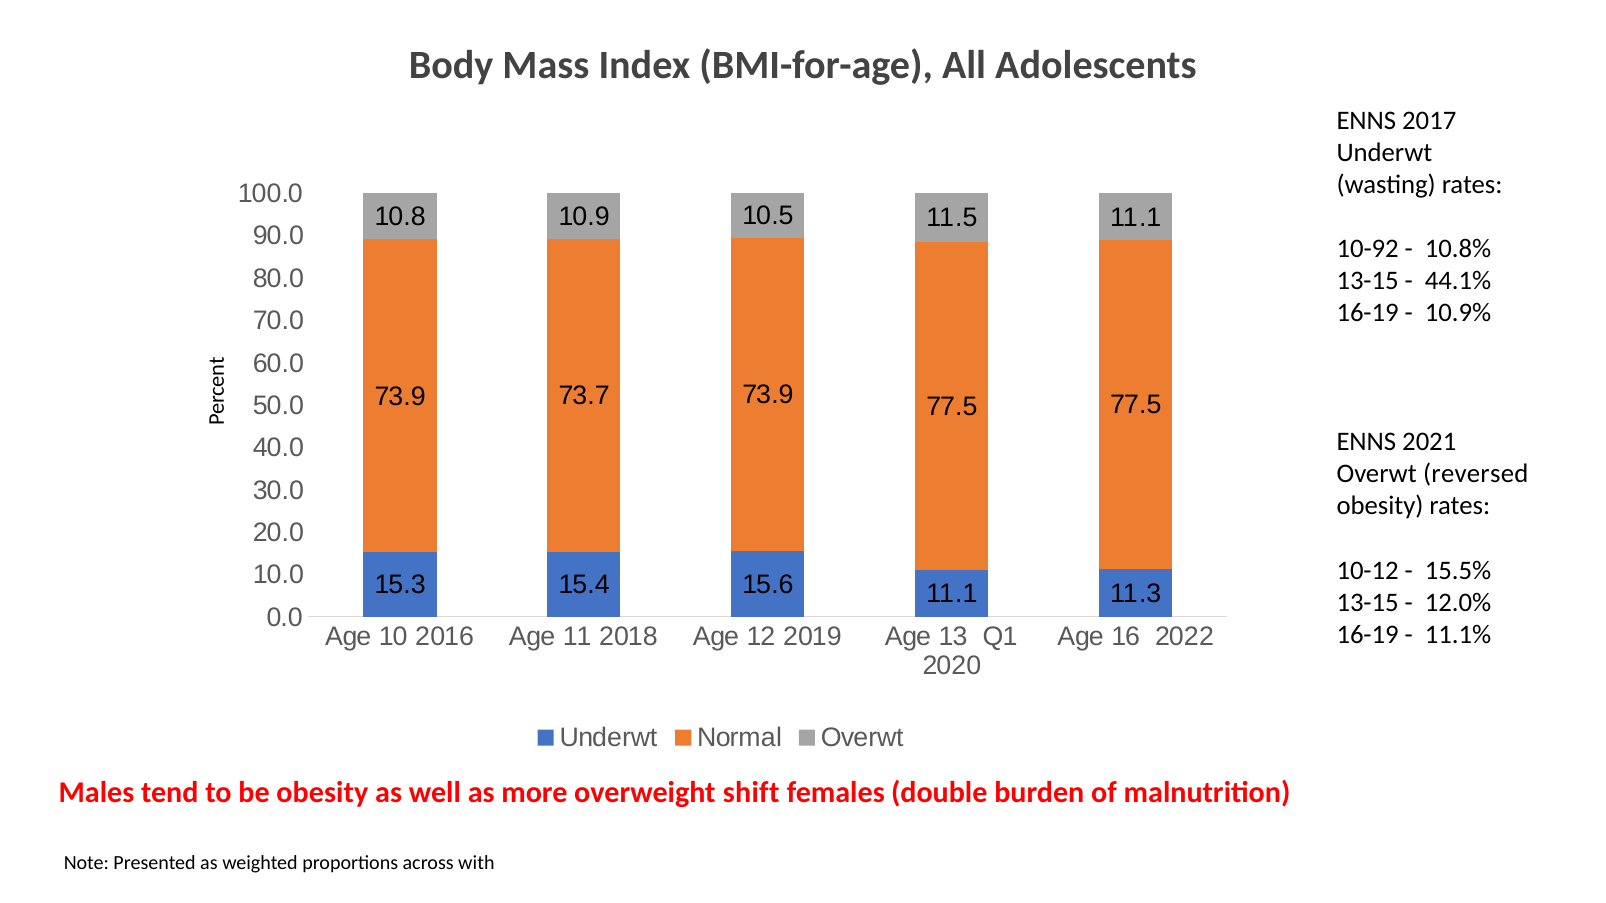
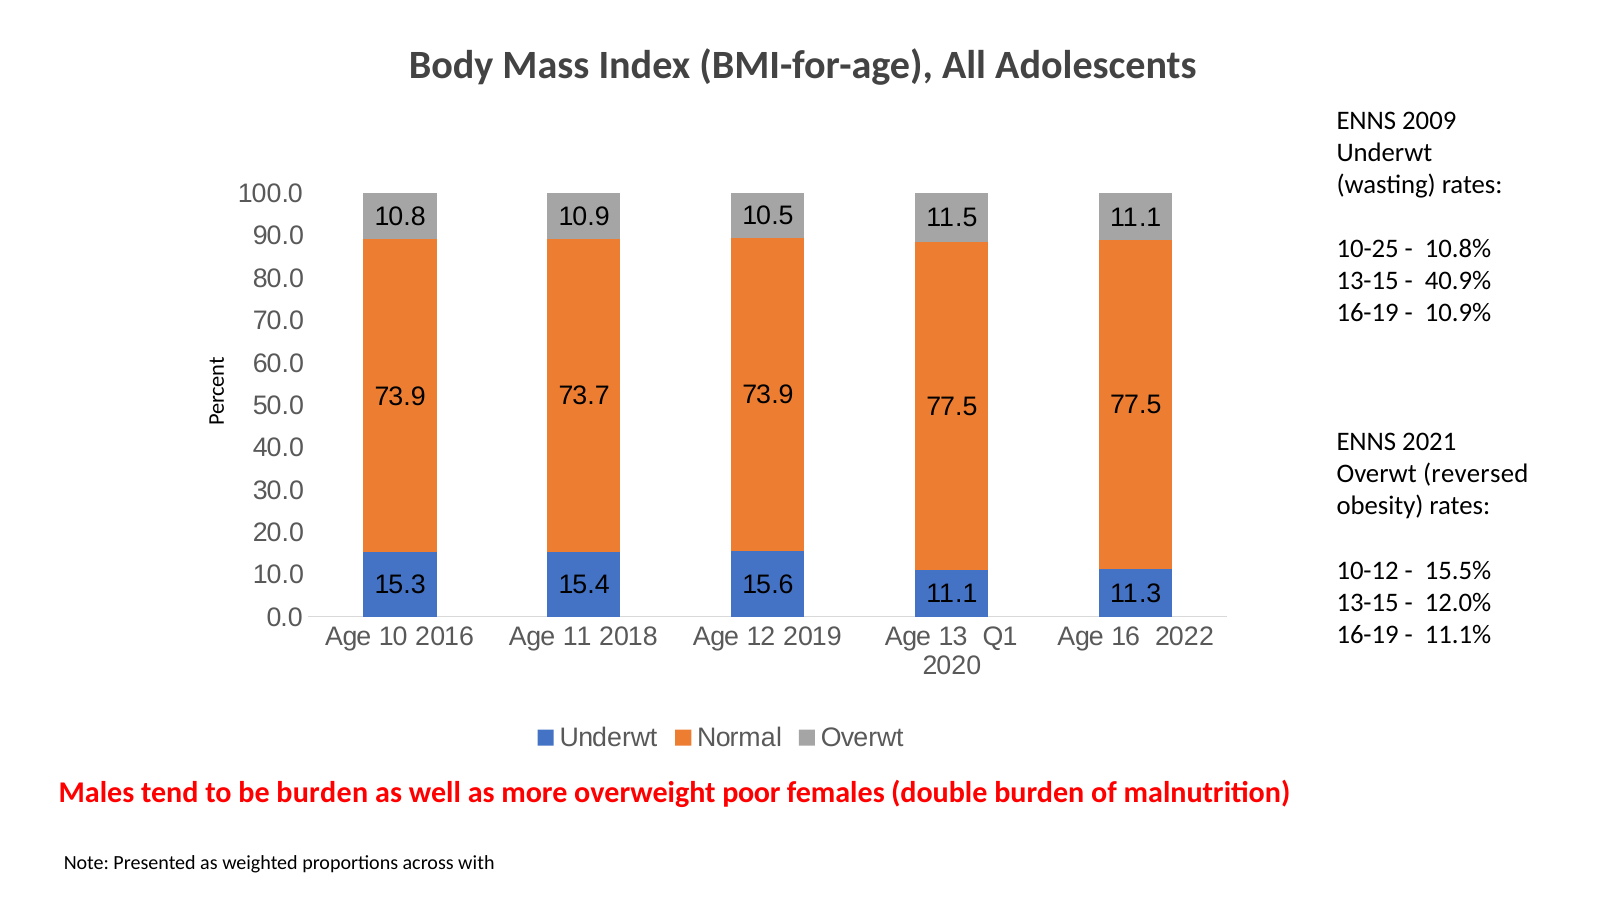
2017: 2017 -> 2009 (1429, 120)
10-92: 10-92 -> 10-25 (1368, 249)
44.1%: 44.1% -> 40.9% (1458, 281)
be obesity: obesity -> burden (322, 793)
shift: shift -> poor (751, 793)
